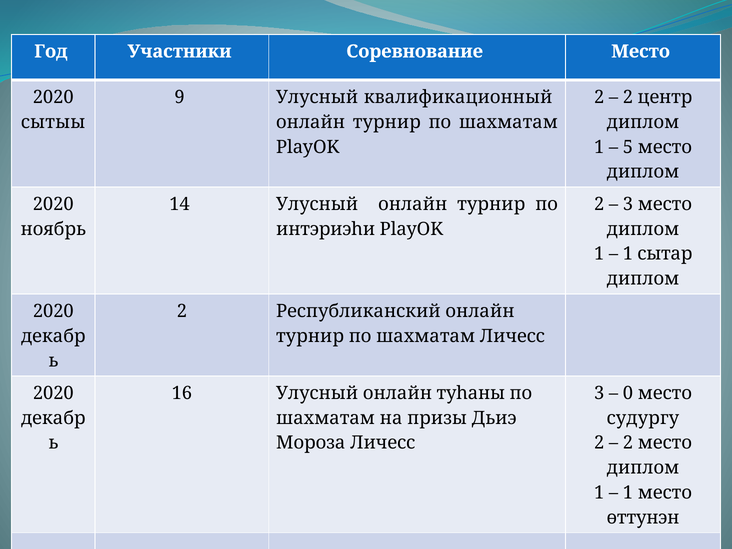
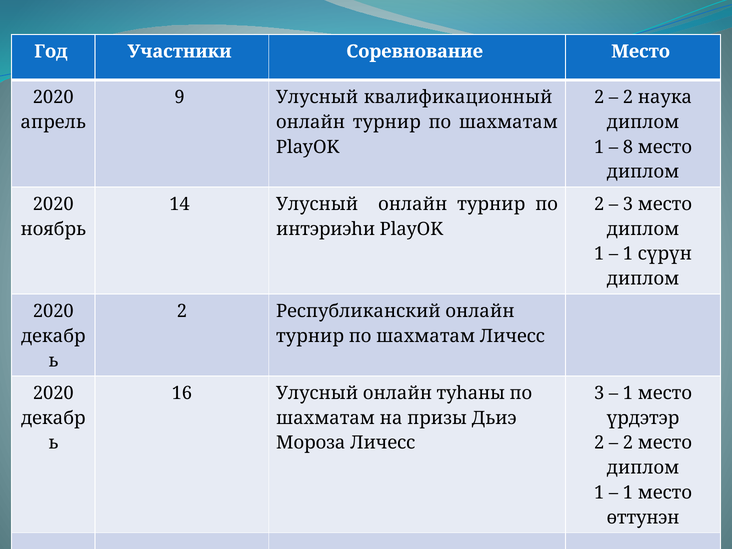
центр: центр -> наука (665, 97)
сытыы: сытыы -> апрель (53, 122)
5: 5 -> 8 (628, 147)
сытар: сытар -> сүрүн (665, 254)
0: 0 -> 1 (628, 393)
судургу: судургу -> үрдэтэр (643, 418)
